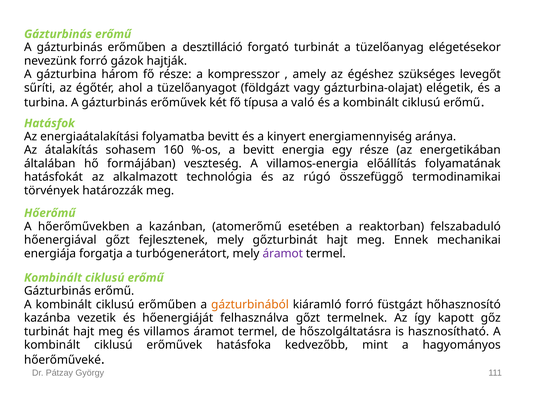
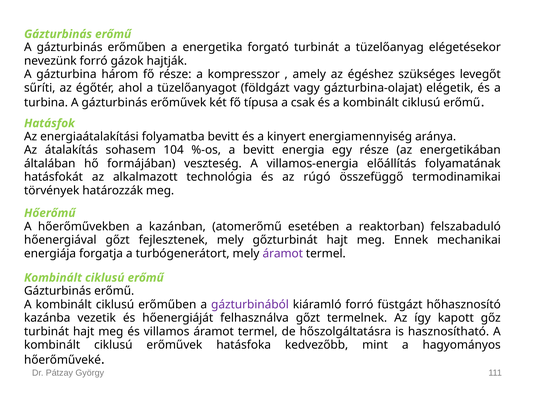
desztilláció: desztilláció -> energetika (213, 47)
való: való -> csak (303, 103)
160: 160 -> 104 (174, 150)
gázturbinából colour: orange -> purple (250, 305)
